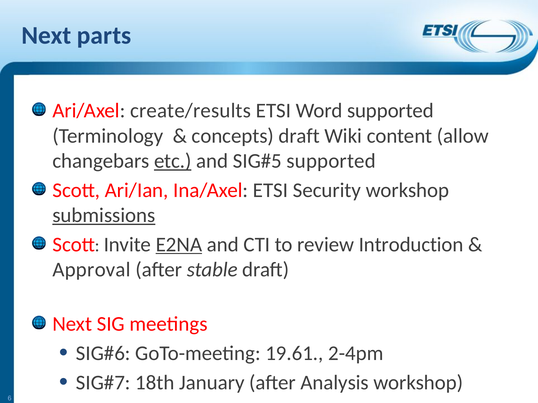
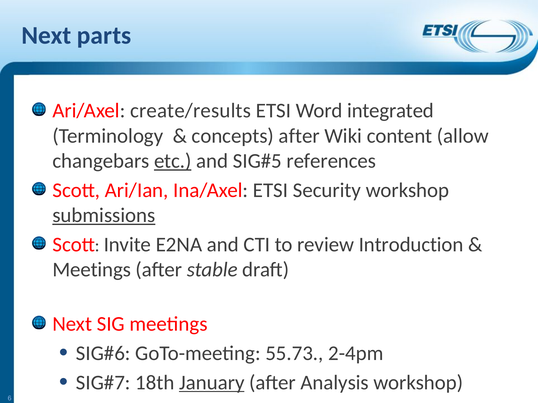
Word supported: supported -> integrated (391, 111)
concepts draft: draft -> after (299, 136)
supported: supported -> references (331, 161)
E2NA underline: present -> none (179, 245)
Approval: Approval -> Meetings (92, 270)
19.61: 19.61 -> 55.73 (294, 354)
January underline: none -> present (212, 383)
